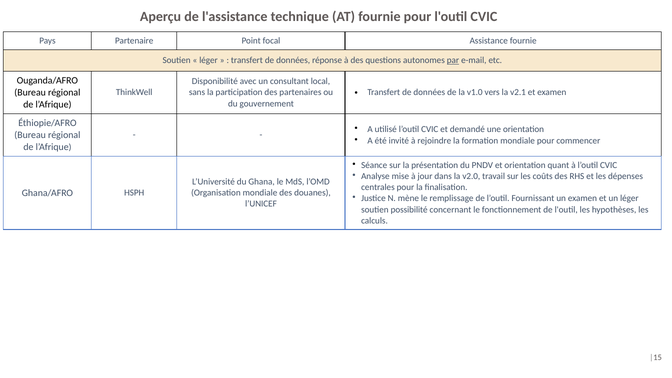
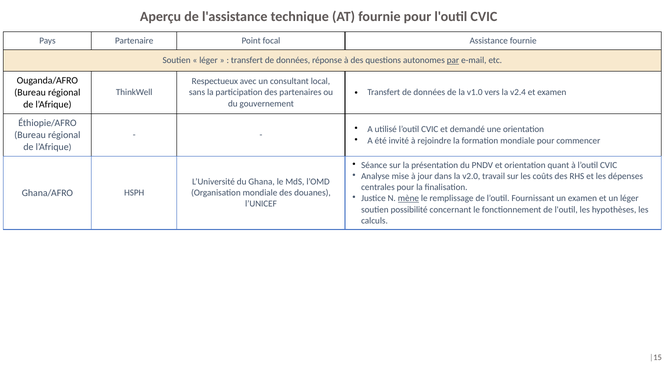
Disponibilité: Disponibilité -> Respectueux (215, 81)
v2.1: v2.1 -> v2.4 (518, 92)
mène underline: none -> present (408, 198)
